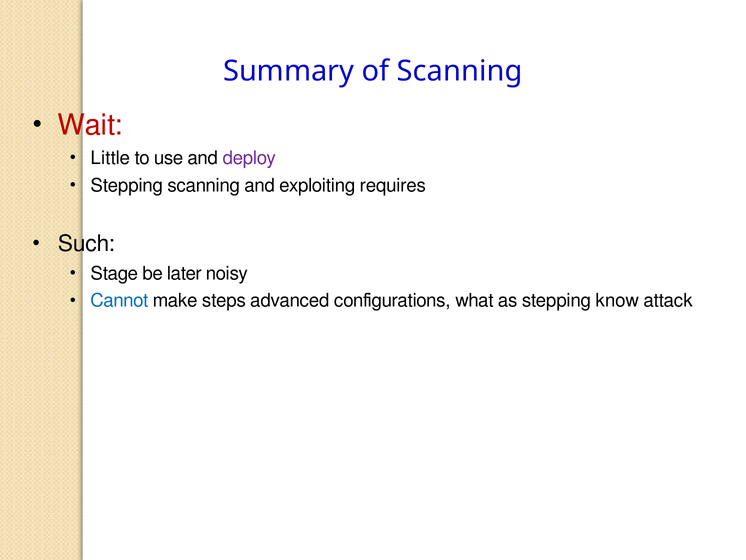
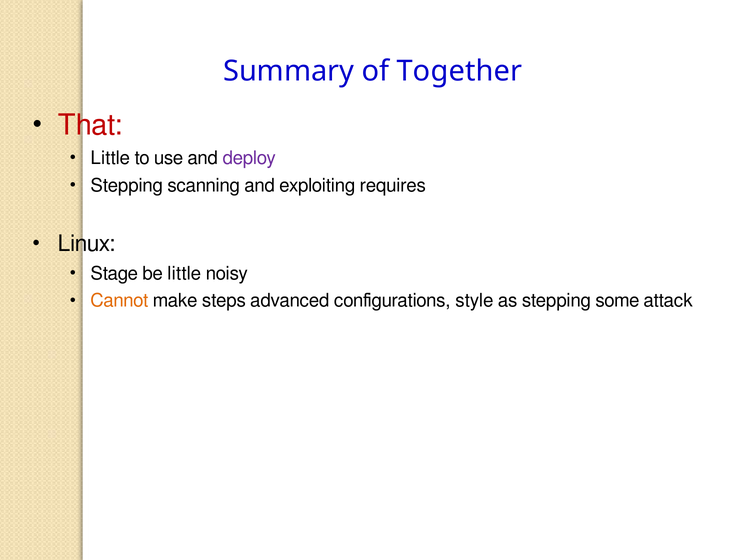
of Scanning: Scanning -> Together (459, 71)
Wait: Wait -> That (90, 125)
Such: Such -> Linux (86, 243)
be later: later -> little (184, 273)
Cannot colour: blue -> orange (119, 301)
what: what -> style (474, 301)
know: know -> some (617, 301)
